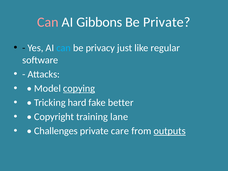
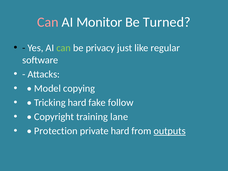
Gibbons: Gibbons -> Monitor (99, 22)
Be Private: Private -> Turned (167, 22)
can colour: light blue -> light green (64, 48)
copying underline: present -> none (79, 88)
better: better -> follow (121, 103)
Challenges: Challenges -> Protection (56, 131)
private care: care -> hard (120, 131)
